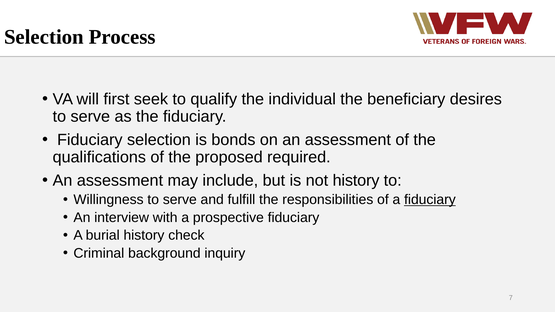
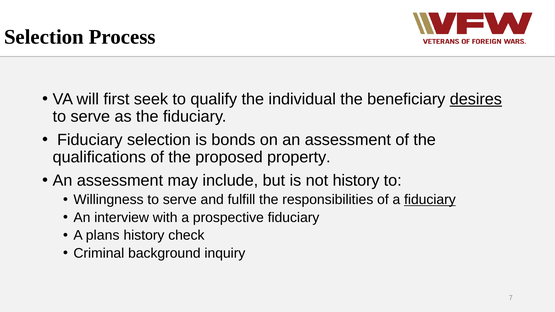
desires underline: none -> present (476, 99)
required: required -> property (299, 157)
burial: burial -> plans (103, 235)
